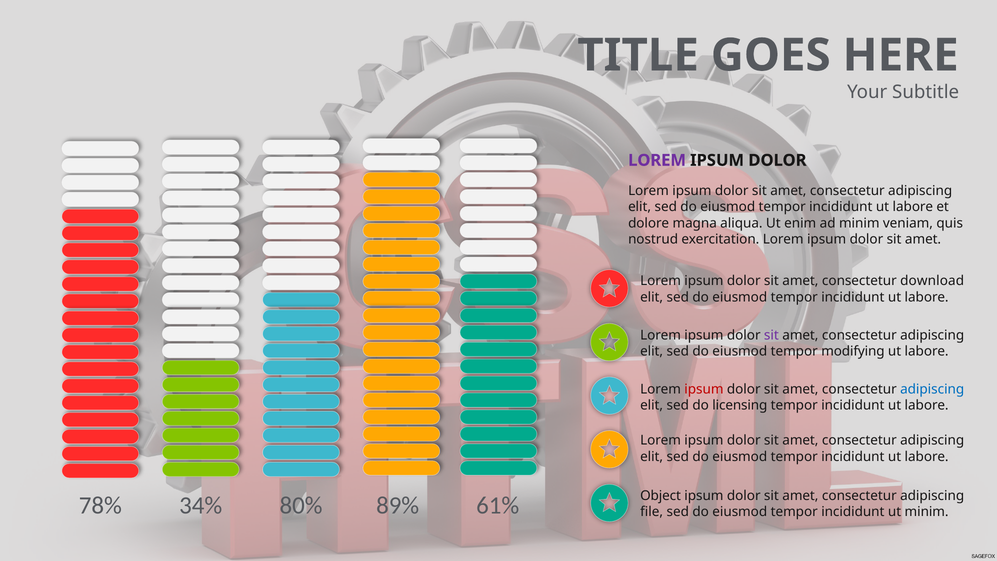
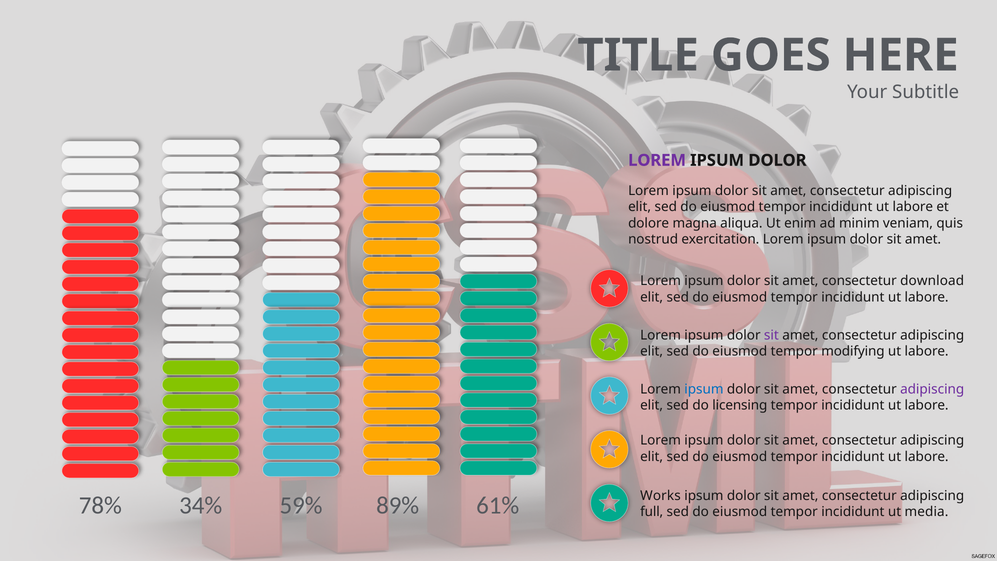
ipsum colour: red -> blue (704, 389)
adipiscing colour: blue -> purple (932, 389)
Object: Object -> Works (660, 495)
80%: 80% -> 59% (301, 506)
file: file -> full (652, 512)
ut minim: minim -> media (927, 512)
